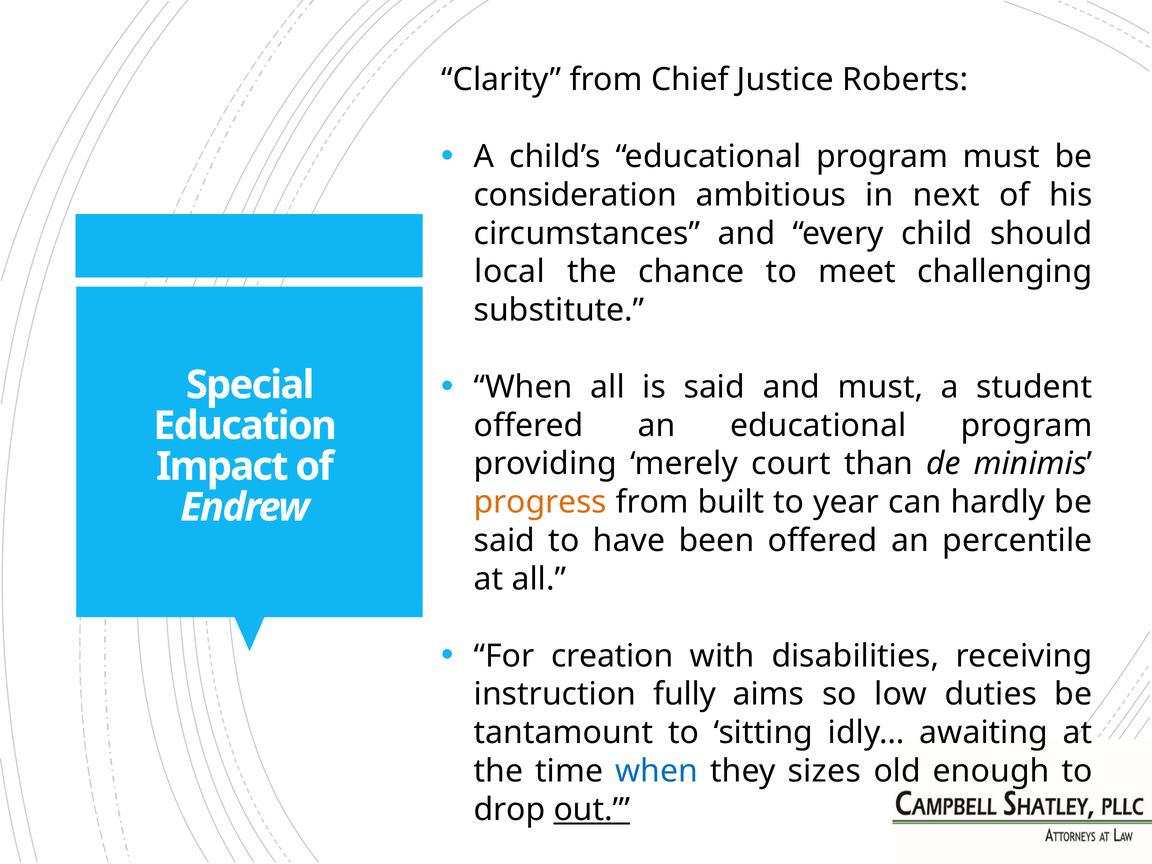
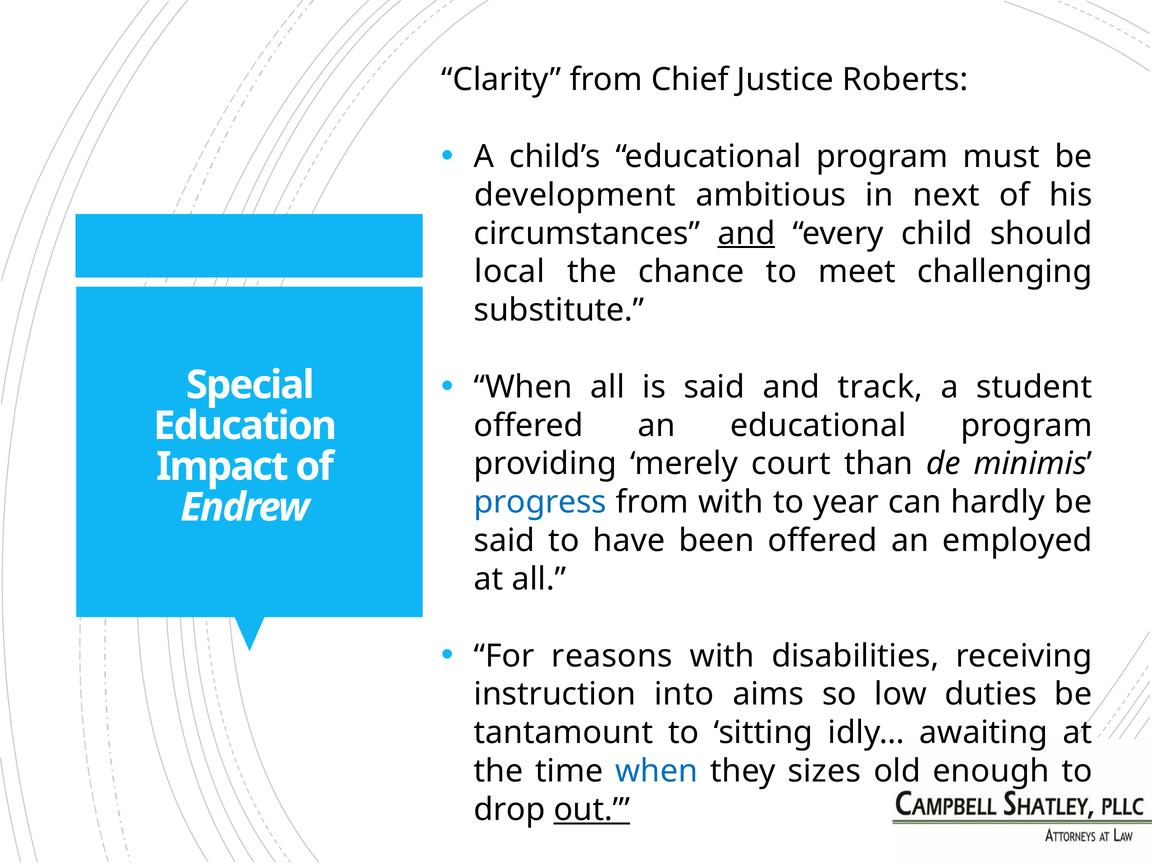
consideration: consideration -> development (575, 195)
and underline: none -> present (746, 233)
and must: must -> track (880, 387)
progress colour: orange -> blue (540, 502)
from built: built -> with (731, 502)
percentile: percentile -> employed (1017, 541)
creation: creation -> reasons (612, 656)
fully: fully -> into (684, 694)
